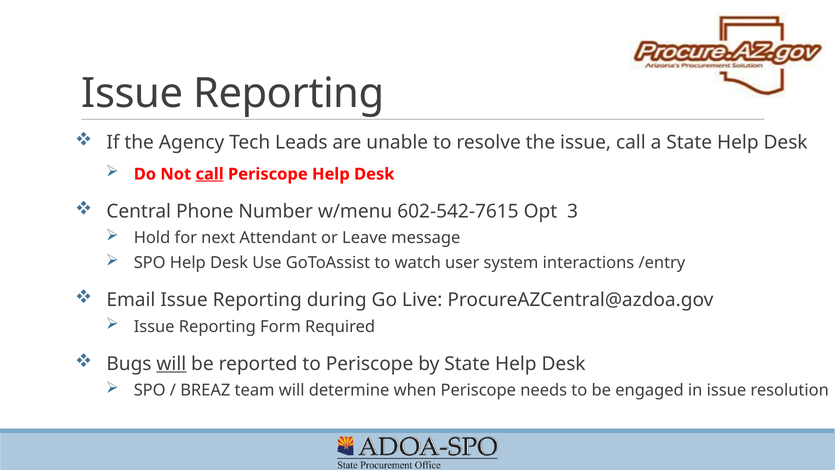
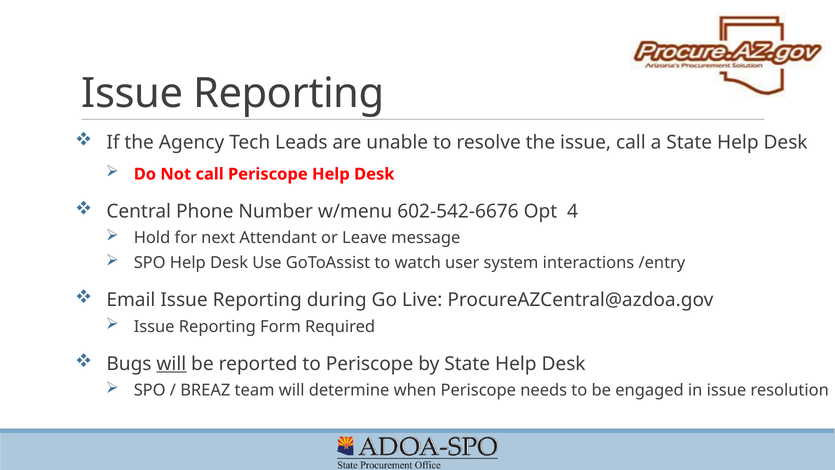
call underline: present -> none (210, 174)
602-542-7615: 602-542-7615 -> 602-542-6676 (458, 211)
3: 3 -> 4 (573, 211)
